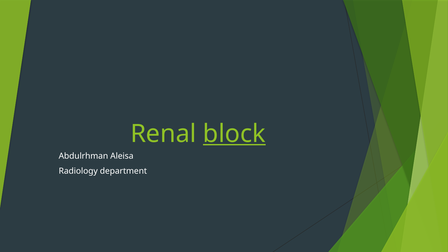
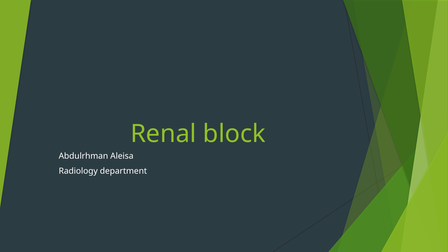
block underline: present -> none (234, 134)
